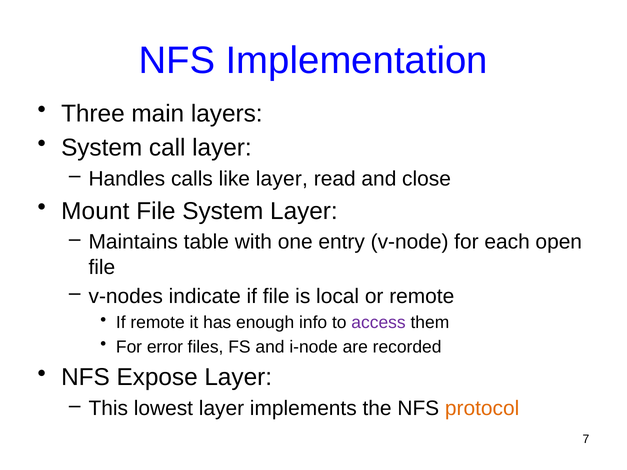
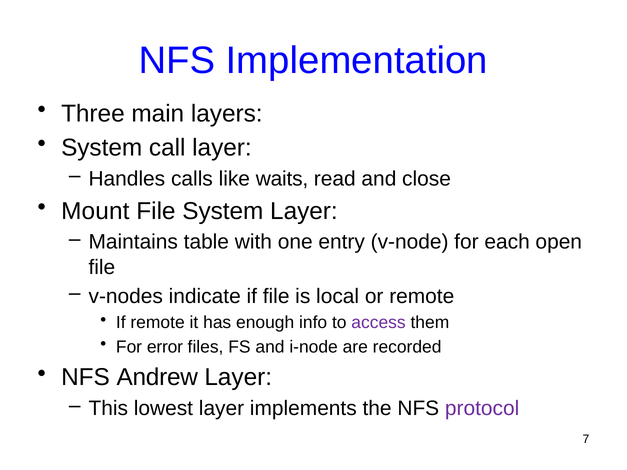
like layer: layer -> waits (282, 179)
Expose: Expose -> Andrew (157, 378)
protocol colour: orange -> purple (482, 409)
